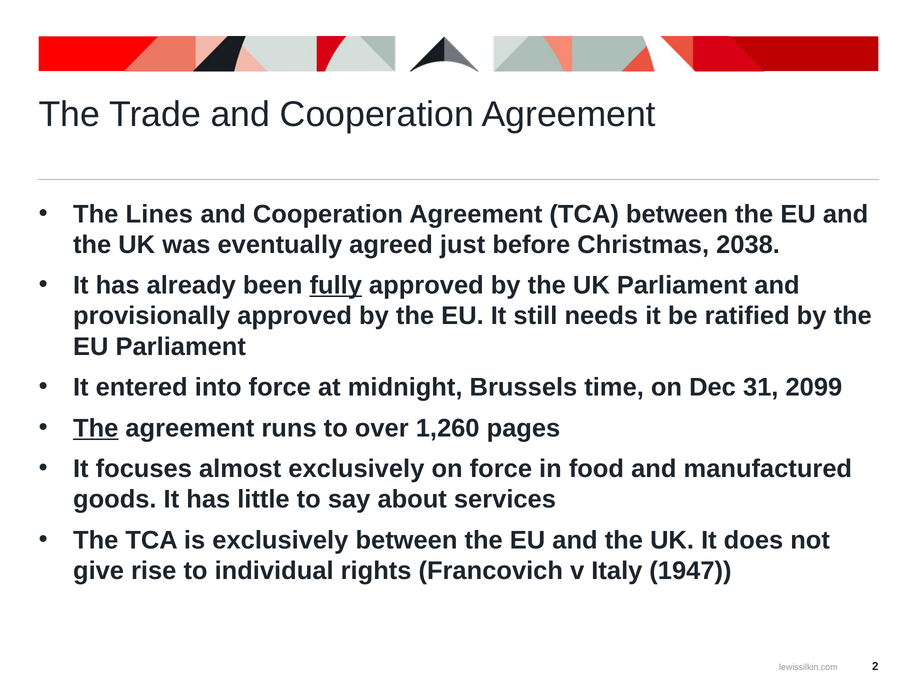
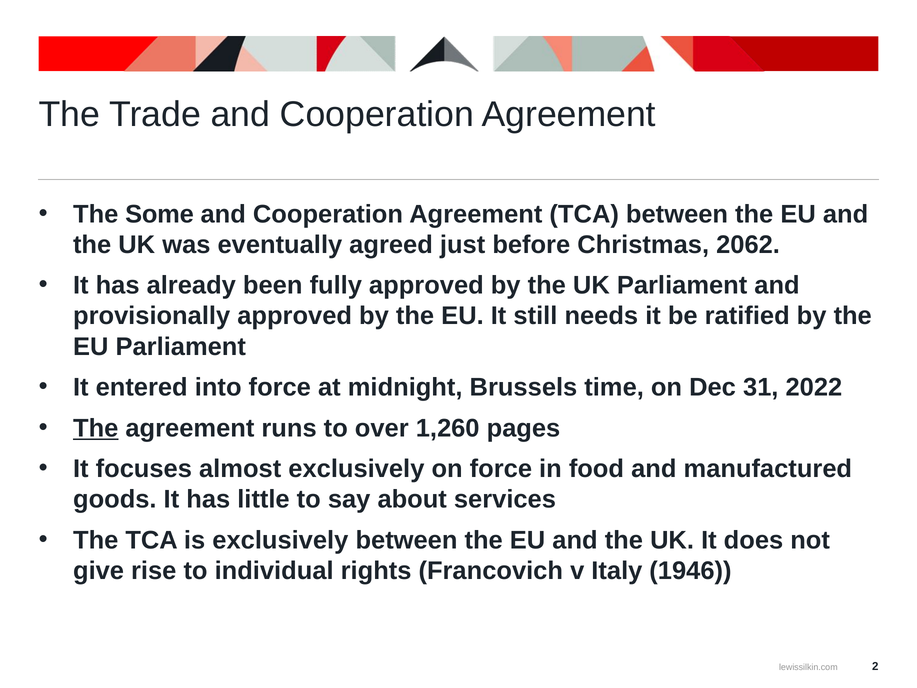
Lines: Lines -> Some (160, 214)
2038: 2038 -> 2062 (748, 245)
fully underline: present -> none (336, 285)
2099: 2099 -> 2022 (814, 387)
1947: 1947 -> 1946 (690, 571)
